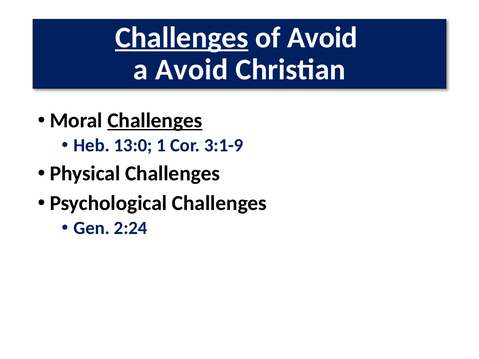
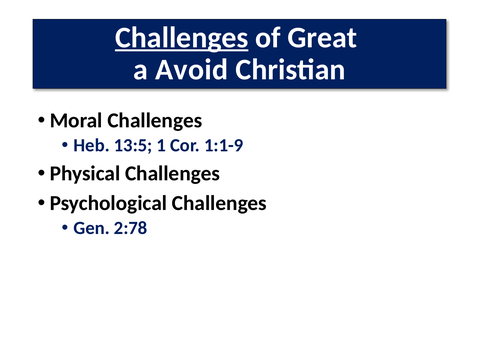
of Avoid: Avoid -> Great (322, 37)
Challenges underline: present -> none (155, 121)
13:0: 13:0 -> 13:5 (133, 146)
3:1-9: 3:1-9 -> 1:1-9 (224, 146)
2:24: 2:24 -> 2:78 (131, 228)
